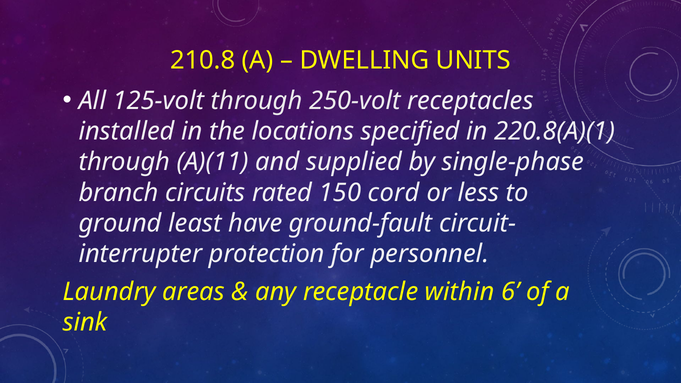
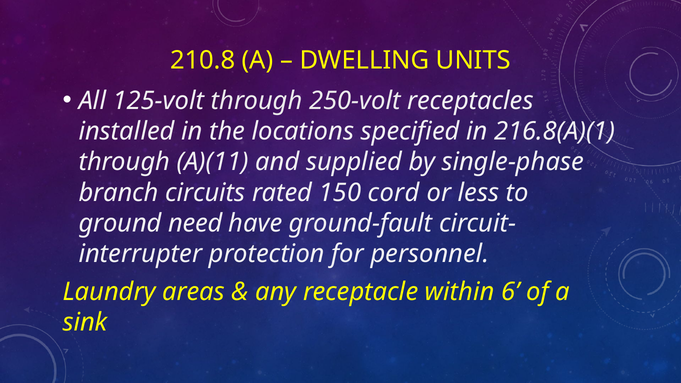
220.8(A)(1: 220.8(A)(1 -> 216.8(A)(1 (555, 131)
least: least -> need (195, 223)
